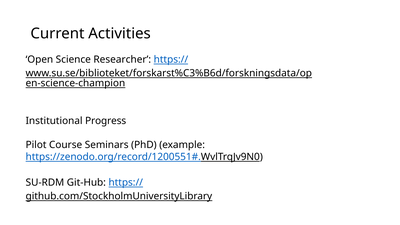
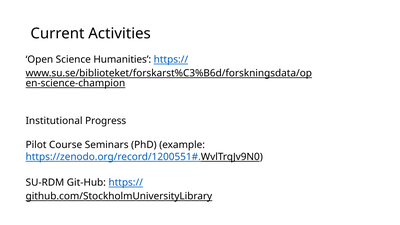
Researcher: Researcher -> Humanities (122, 59)
